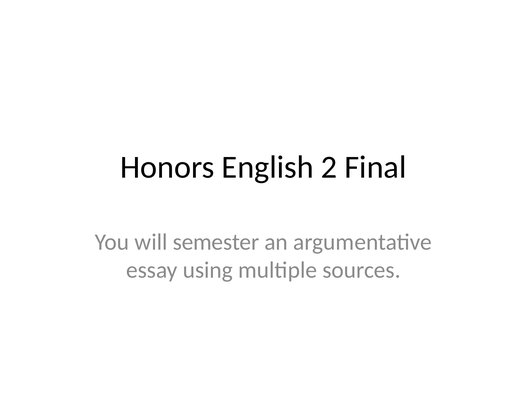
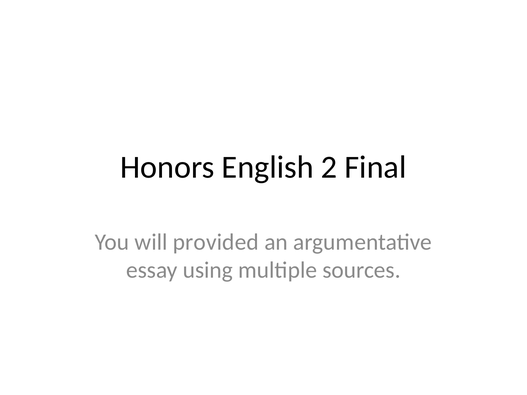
semester: semester -> provided (216, 242)
